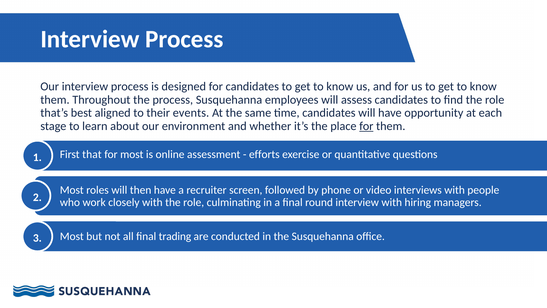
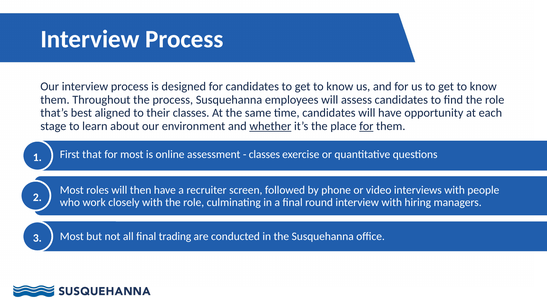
their events: events -> classes (191, 113)
whether underline: none -> present (270, 126)
efforts: efforts -> classes (264, 154)
